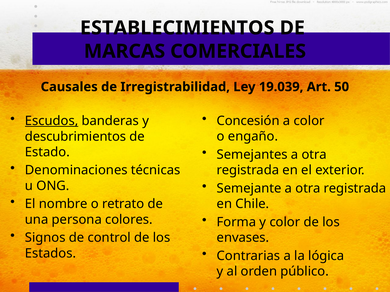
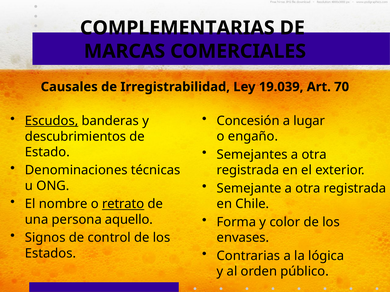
ESTABLECIMIENTOS: ESTABLECIMIENTOS -> COMPLEMENTARIAS (177, 28)
50: 50 -> 70 (342, 87)
a color: color -> lugar (309, 121)
retrato underline: none -> present (123, 204)
colores: colores -> aquello (129, 220)
